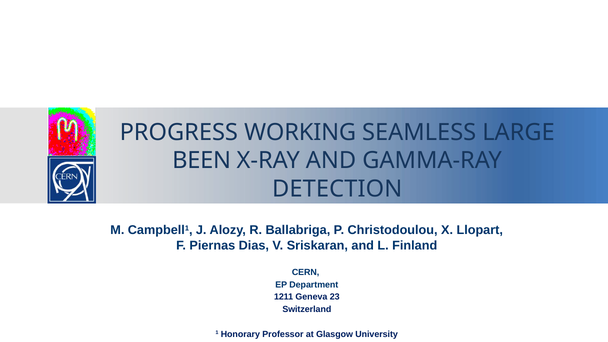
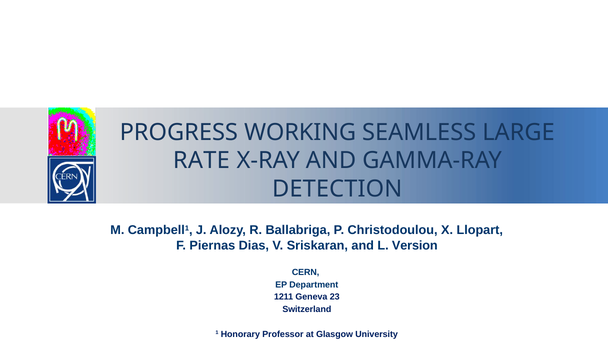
BEEN: BEEN -> RATE (201, 161)
Finland: Finland -> Version (415, 245)
